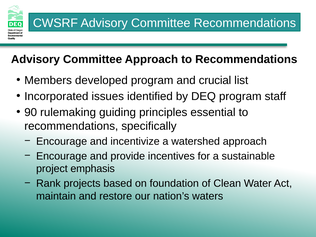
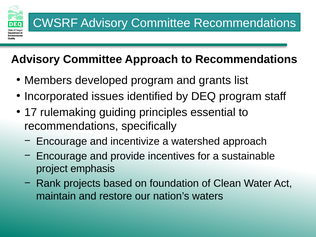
crucial: crucial -> grants (215, 80)
90: 90 -> 17 (31, 112)
